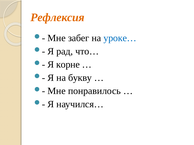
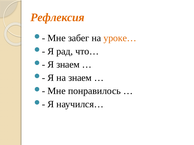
уроке… colour: blue -> orange (120, 38)
Я корне: корне -> знаем (68, 65)
на букву: букву -> знаем (80, 78)
